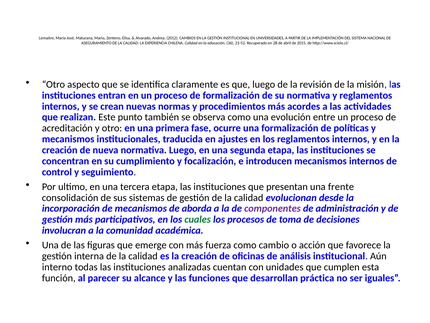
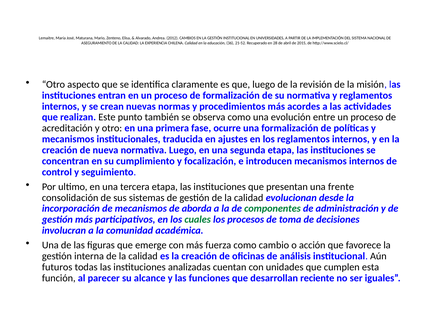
componentes colour: purple -> green (272, 208)
interno: interno -> futuros (57, 267)
práctica: práctica -> reciente (317, 278)
